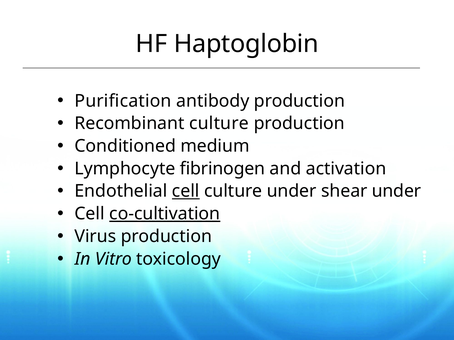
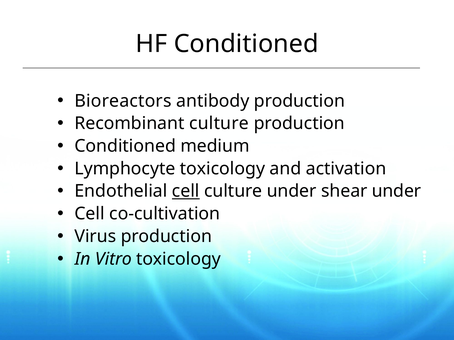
HF Haptoglobin: Haptoglobin -> Conditioned (246, 44)
Purification: Purification -> Bioreactors (123, 101)
Lymphocyte fibrinogen: fibrinogen -> toxicology (222, 169)
co-cultivation underline: present -> none (165, 214)
